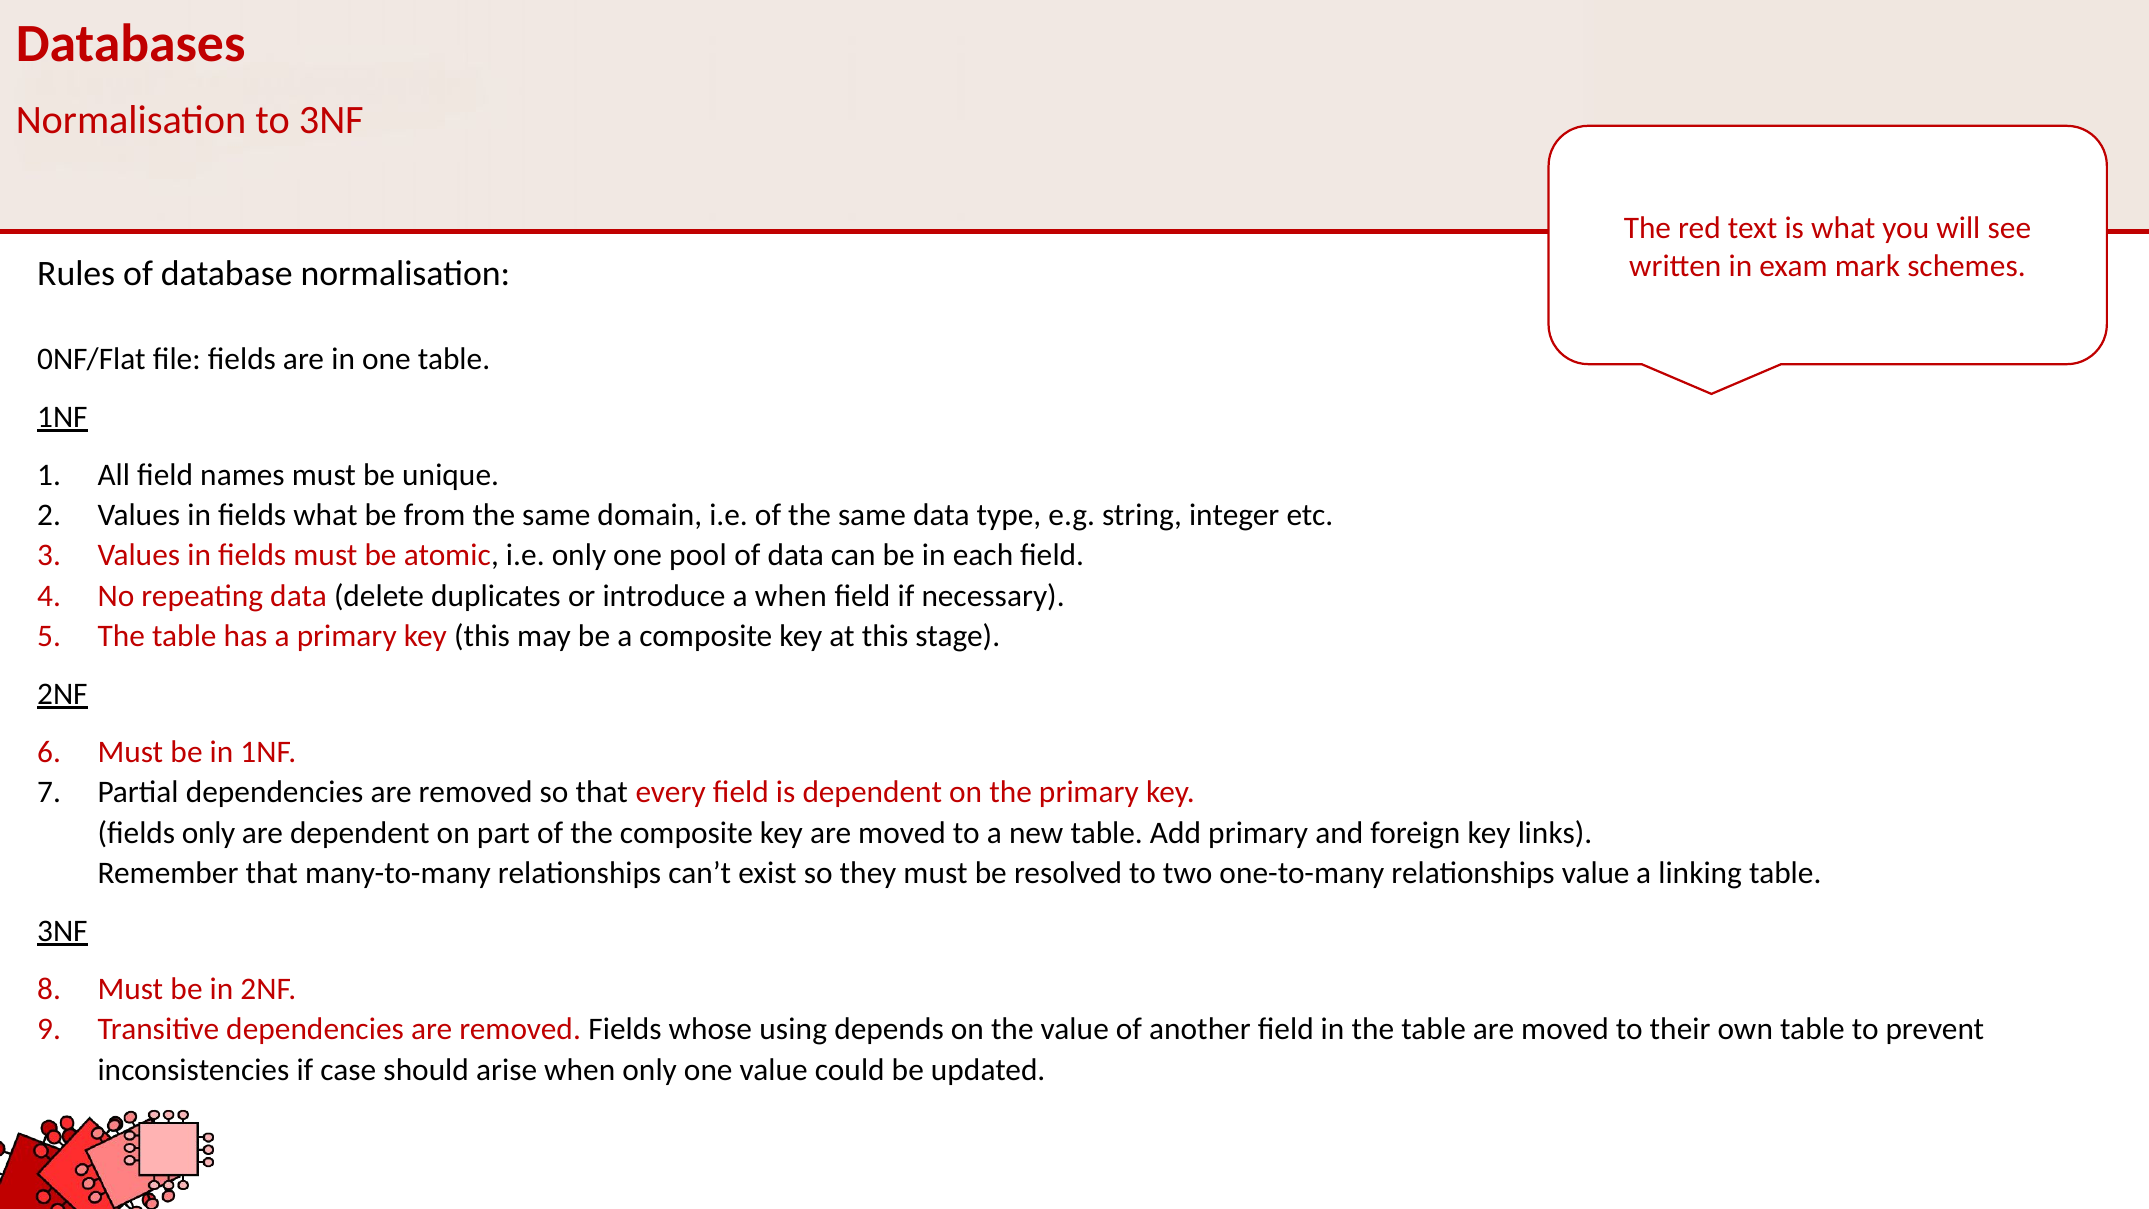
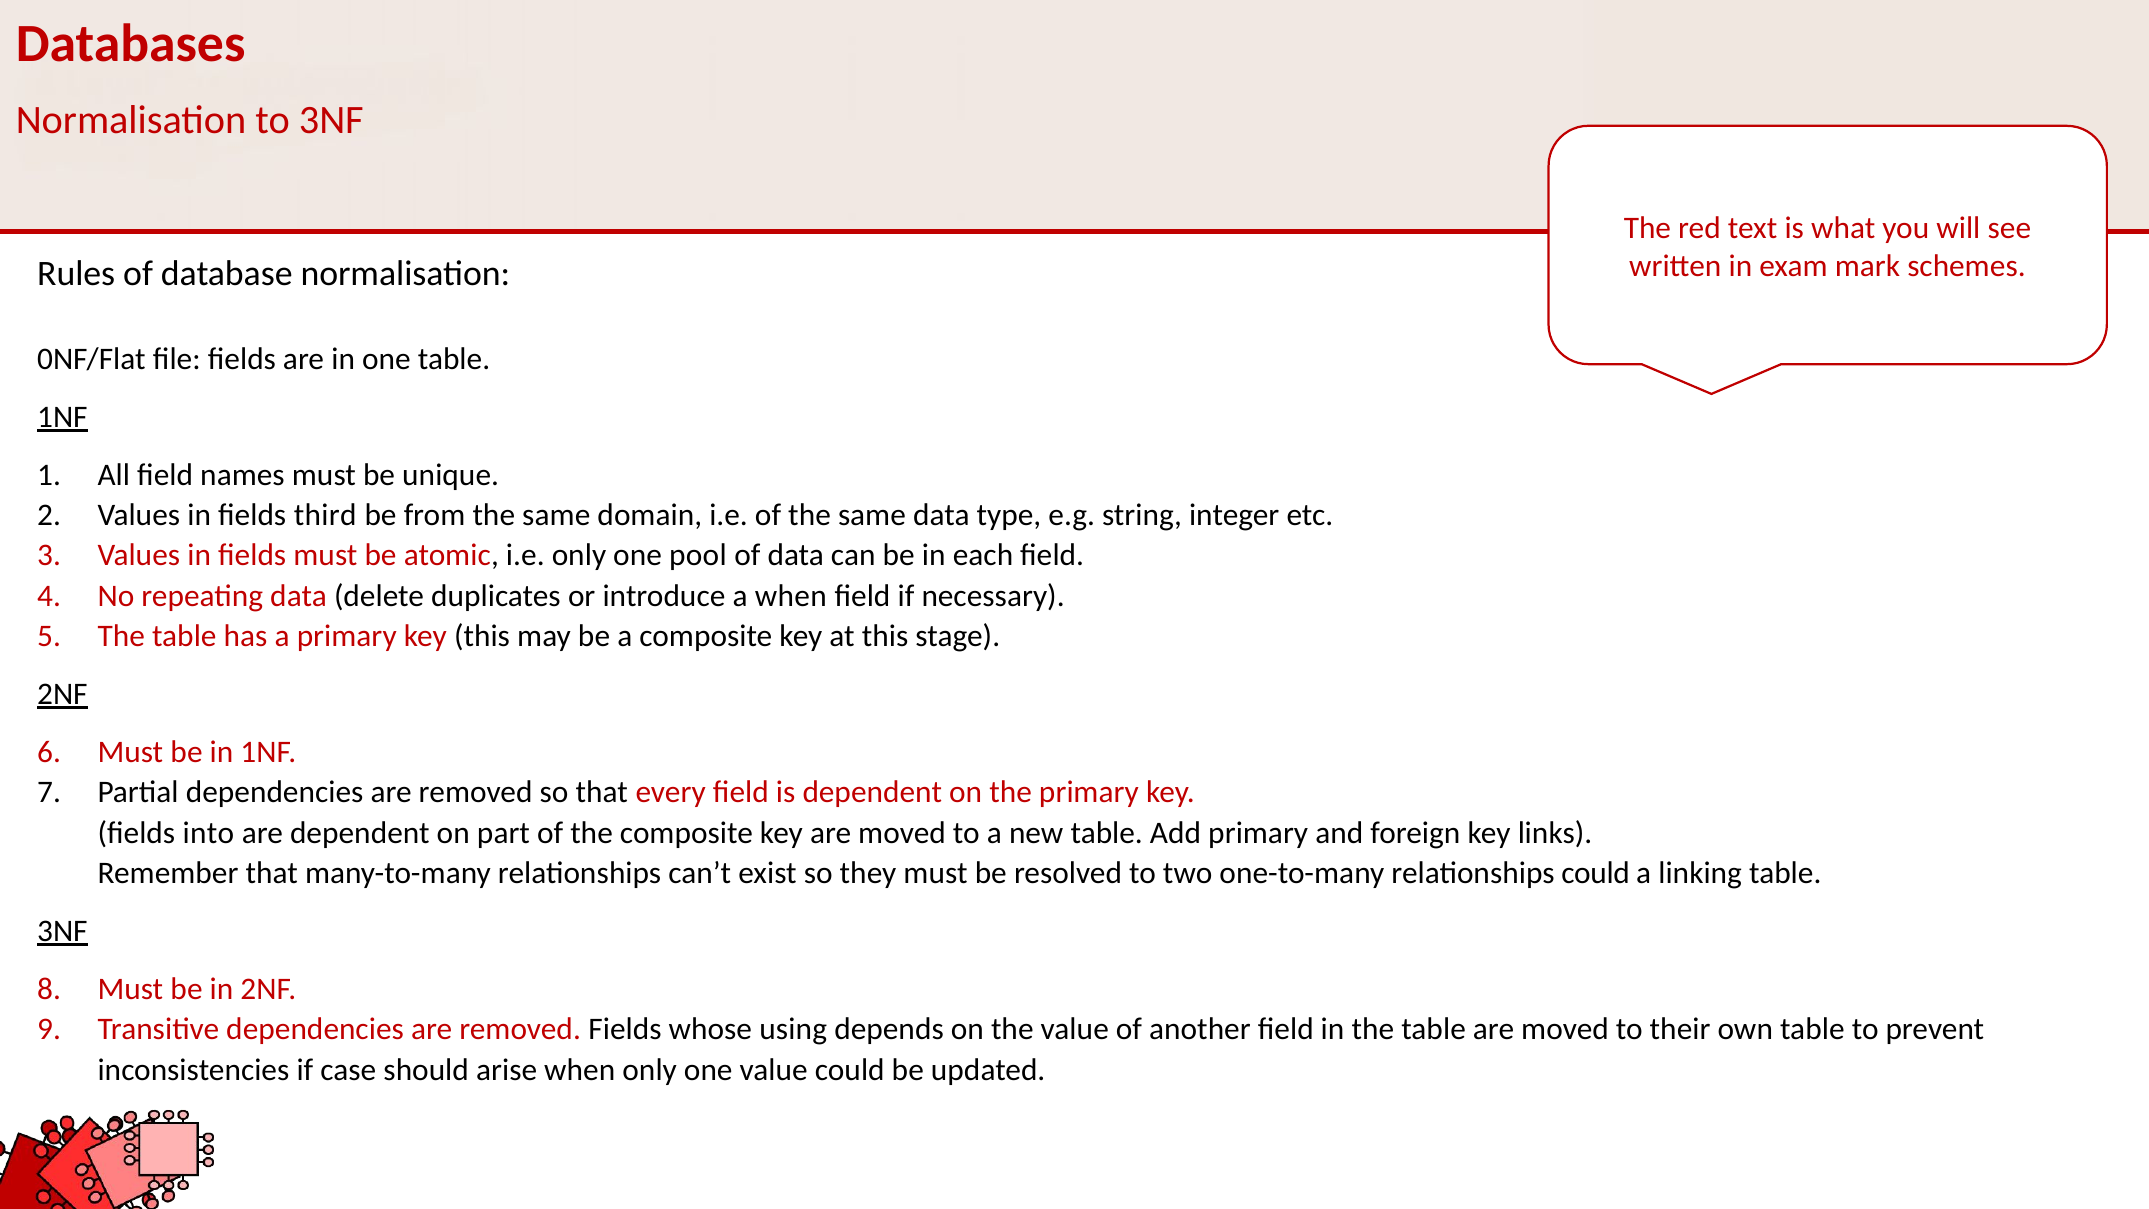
fields what: what -> third (325, 515)
fields only: only -> into (208, 833)
relationships value: value -> could (1596, 873)
